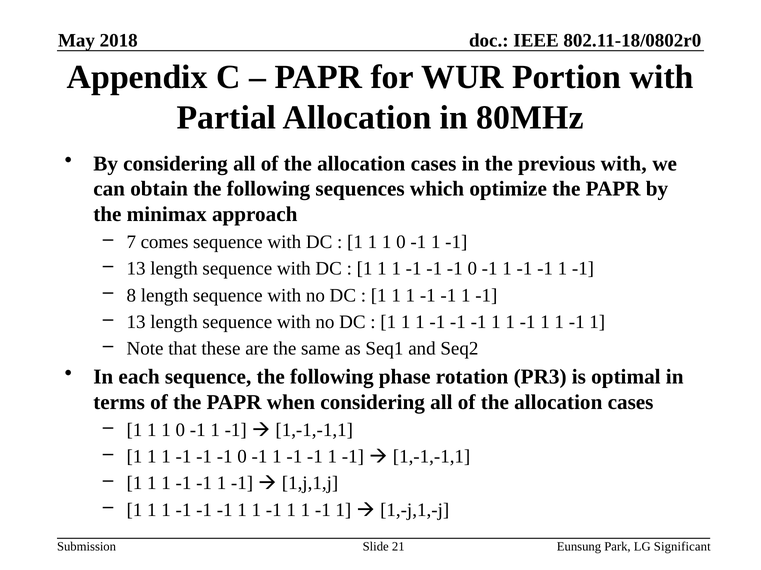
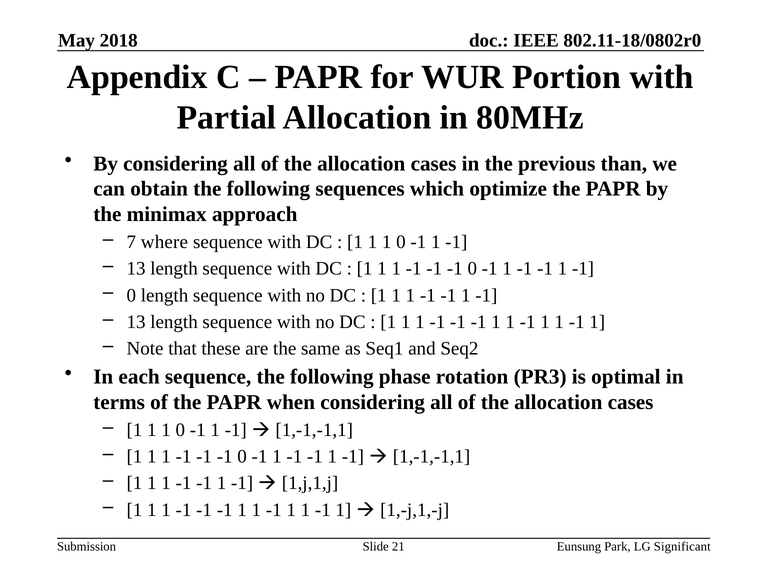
previous with: with -> than (624, 164)
comes: comes -> where (164, 242)
8: 8 -> 0 (131, 296)
